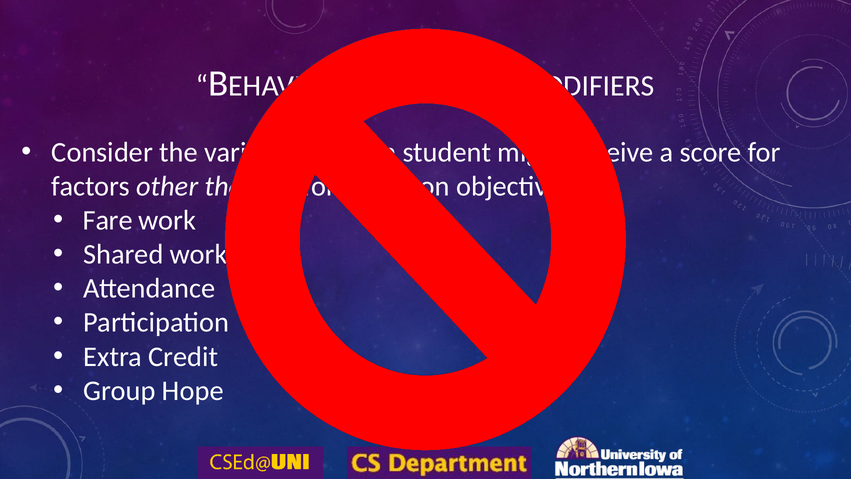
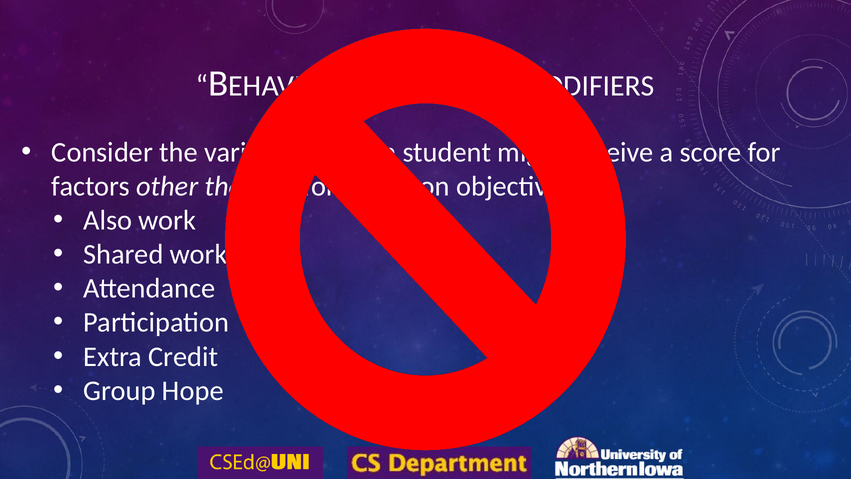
Fare: Fare -> Also (108, 220)
